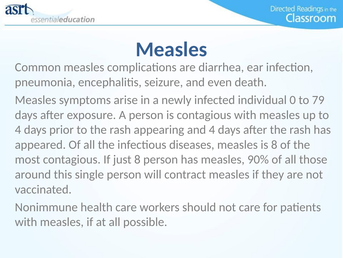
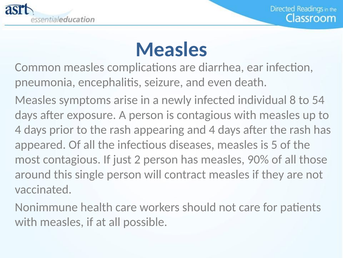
0: 0 -> 8 (293, 100)
79: 79 -> 54 (318, 100)
is 8: 8 -> 5 (274, 144)
just 8: 8 -> 2 (137, 159)
